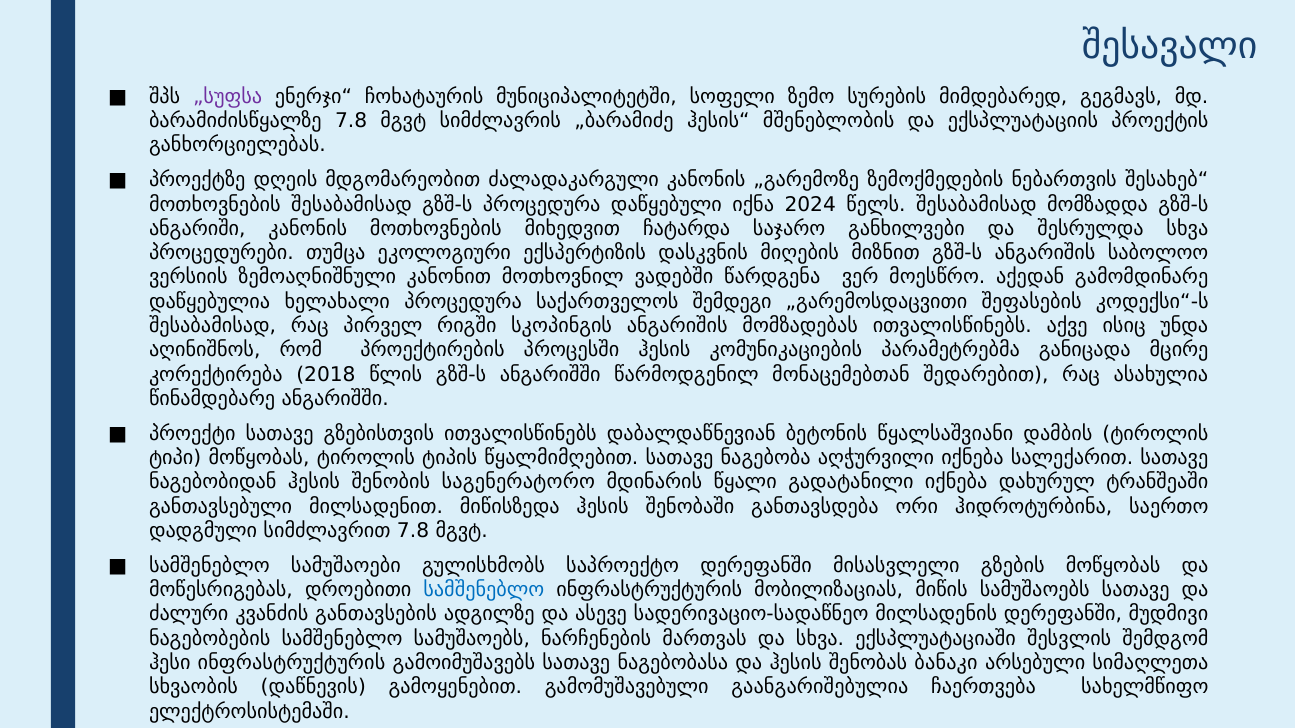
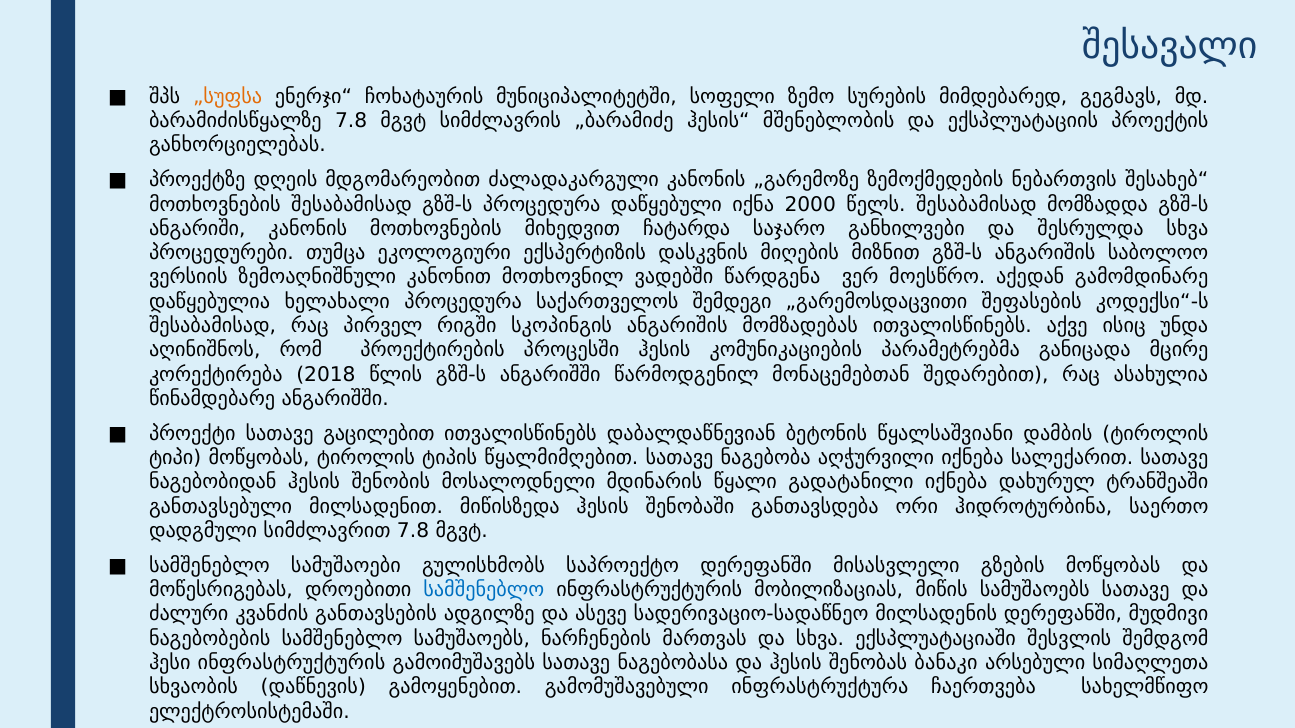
„სუფსა colour: purple -> orange (228, 97)
2024: 2024 -> 2000 (810, 205)
გზებისთვის: გზებისთვის -> გაცილებით (379, 434)
საგენერატორო: საგენერატორო -> მოსალოდნელი (518, 482)
გაანგარიშებულია: გაანგარიშებულია -> ინფრასტრუქტურა (820, 687)
